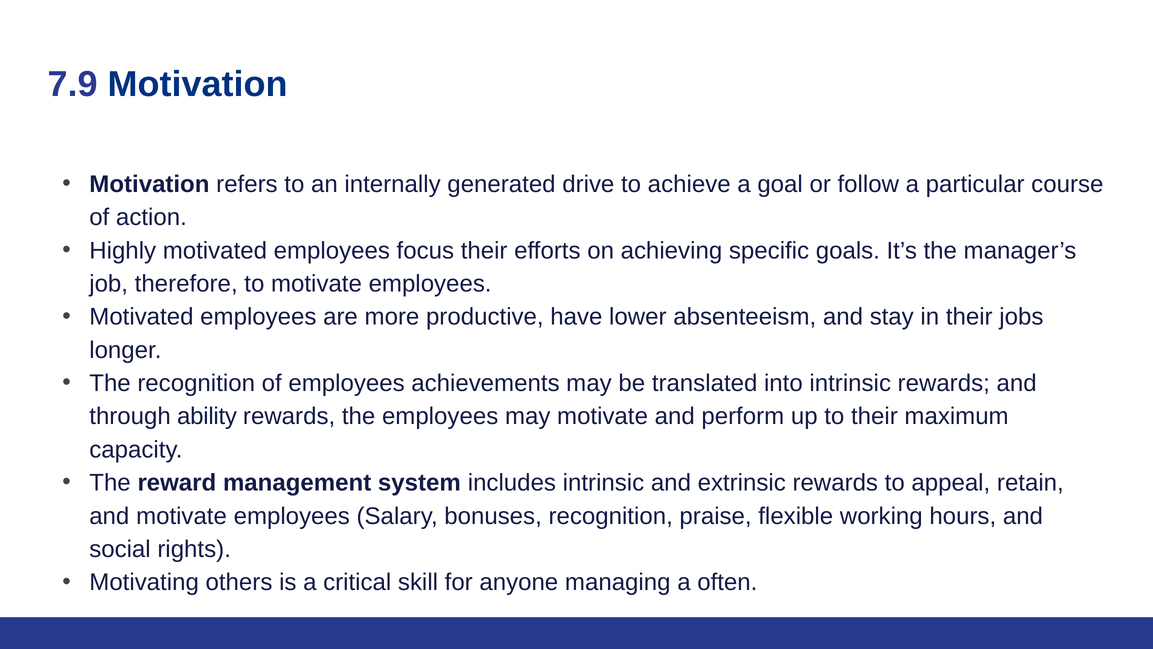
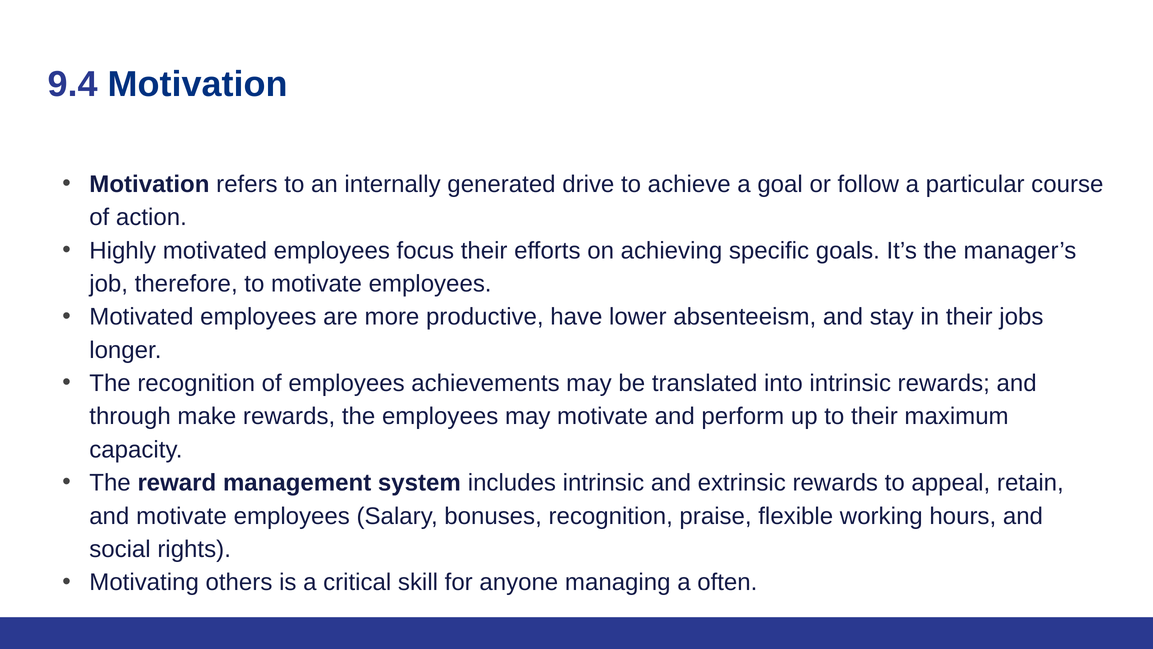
7.9: 7.9 -> 9.4 (73, 84)
ability: ability -> make (207, 416)
